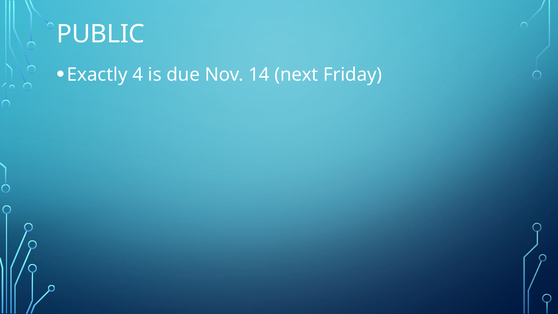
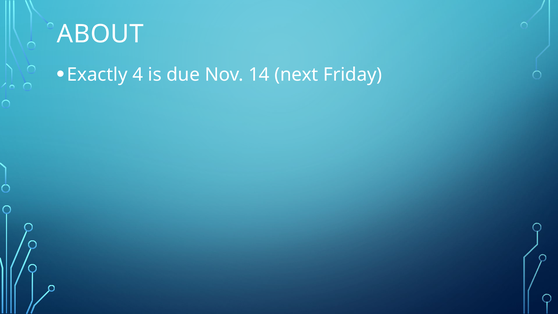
PUBLIC: PUBLIC -> ABOUT (100, 34)
